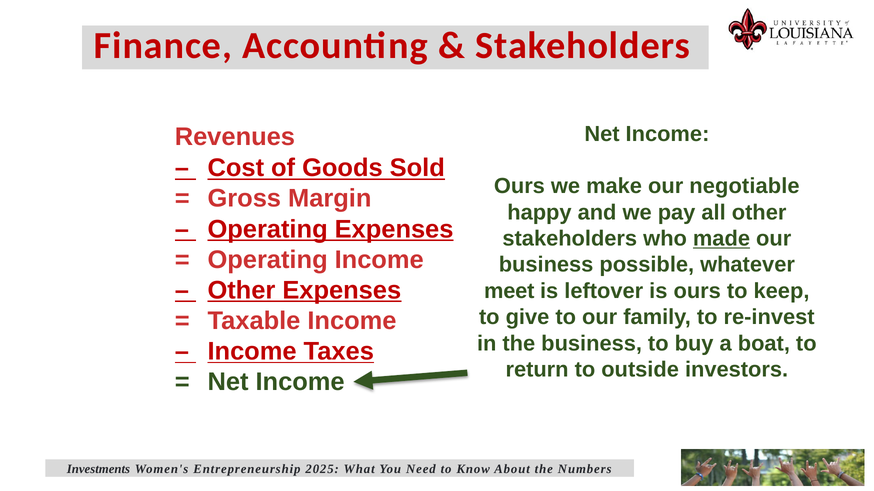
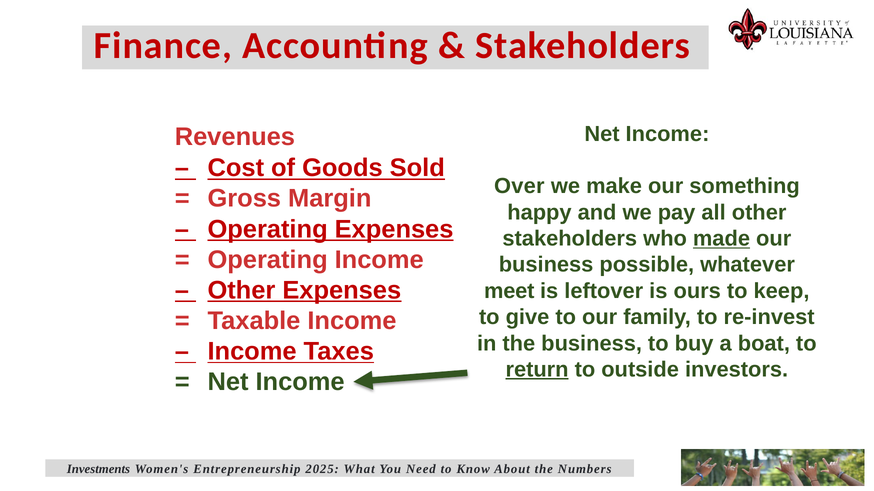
Ours: Ours -> Over (519, 186)
negotiable: negotiable -> something (745, 186)
return underline: none -> present (537, 370)
